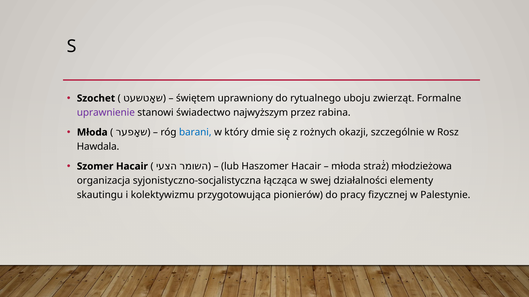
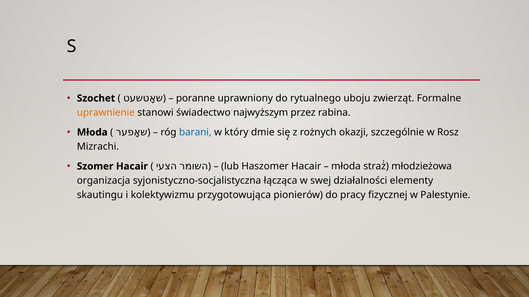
świętem: świętem -> poranne (196, 98)
uprawnienie colour: purple -> orange (106, 113)
Hawdala: Hawdala -> Mizrachi (98, 147)
